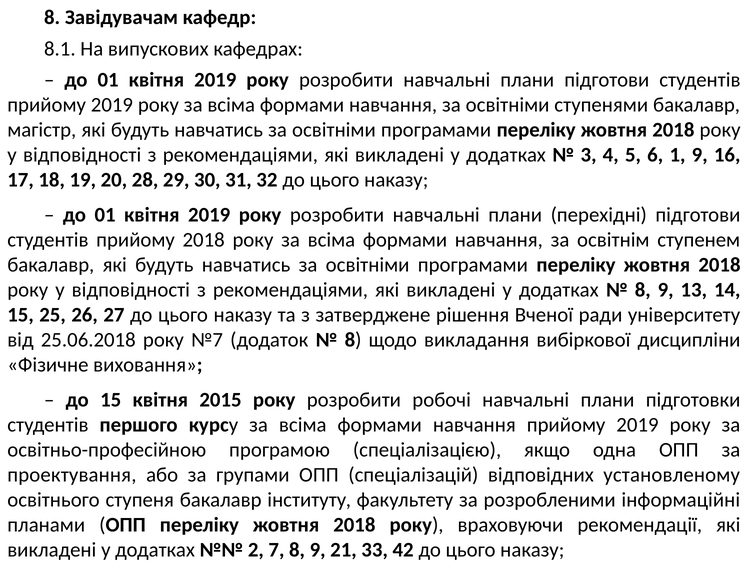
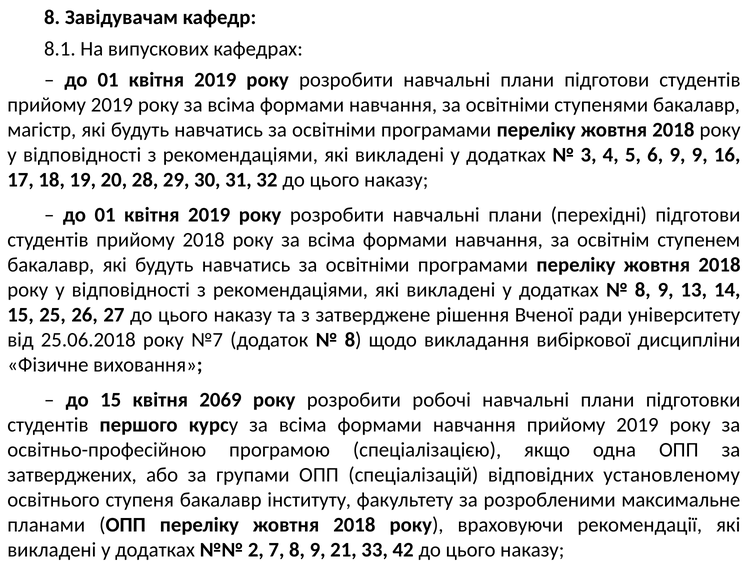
6 1: 1 -> 9 (677, 155)
2015: 2015 -> 2069 (221, 400)
проектування: проектування -> затверджених (72, 475)
інформаційні: інформаційні -> максимальне (681, 500)
